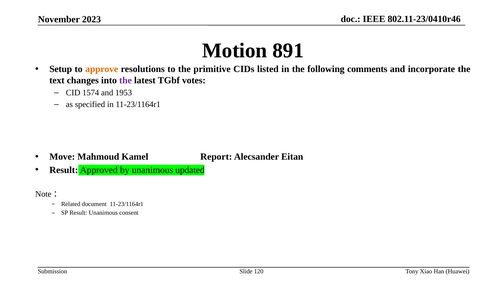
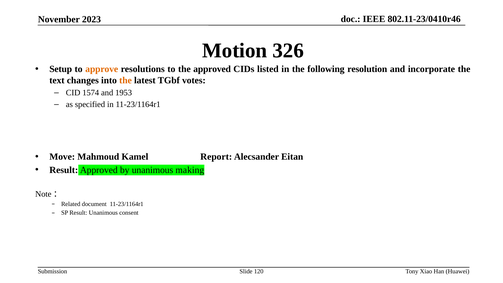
891: 891 -> 326 (288, 51)
the primitive: primitive -> approved (212, 69)
comments: comments -> resolution (367, 69)
the colour: purple -> orange (126, 81)
updated: updated -> making (190, 170)
